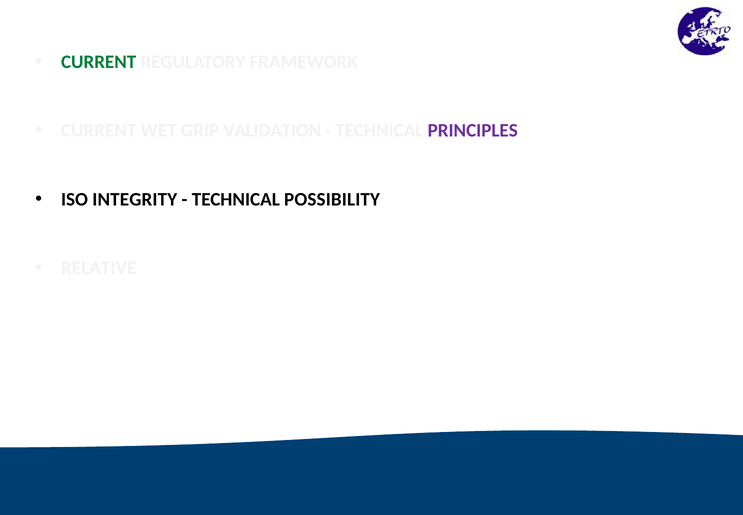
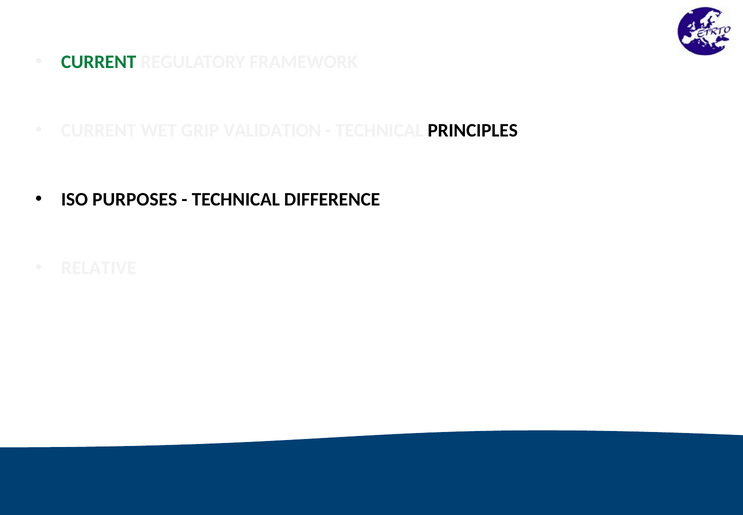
PRINCIPLES colour: purple -> black (473, 130)
INTEGRITY: INTEGRITY -> PURPOSES (135, 199)
POSSIBILITY: POSSIBILITY -> DIFFERENCE (332, 199)
